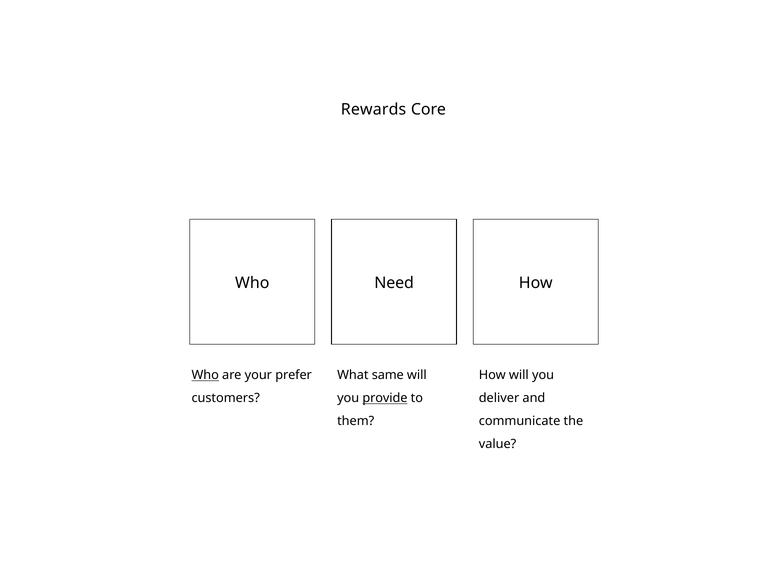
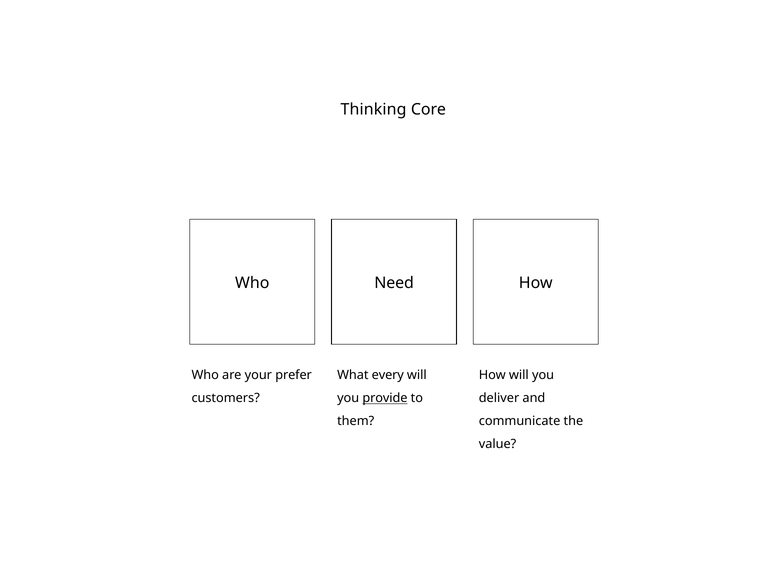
Rewards: Rewards -> Thinking (374, 110)
Who underline: present -> none (205, 375)
same: same -> every (388, 375)
